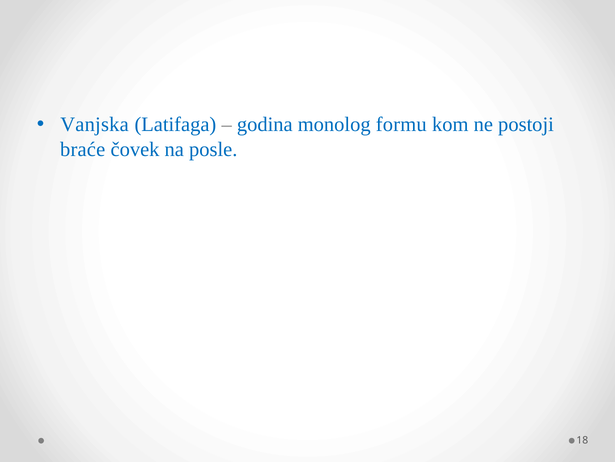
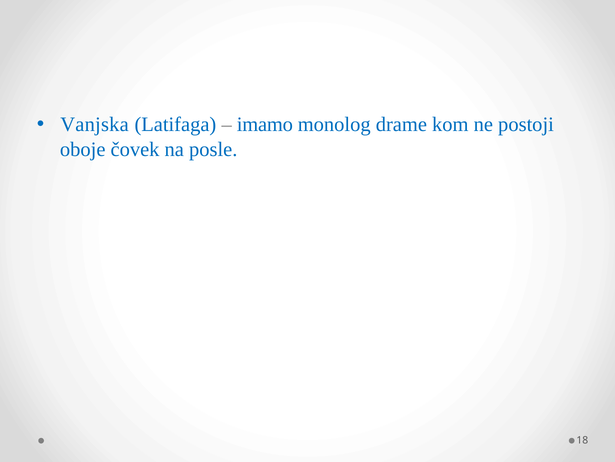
godina: godina -> imamo (265, 124)
formu: formu -> drame (401, 124)
braće: braće -> oboje (83, 149)
